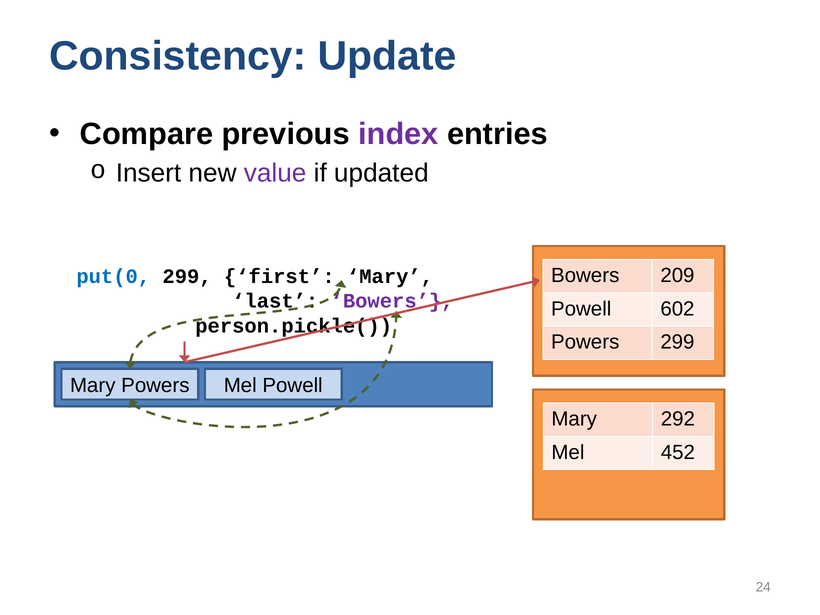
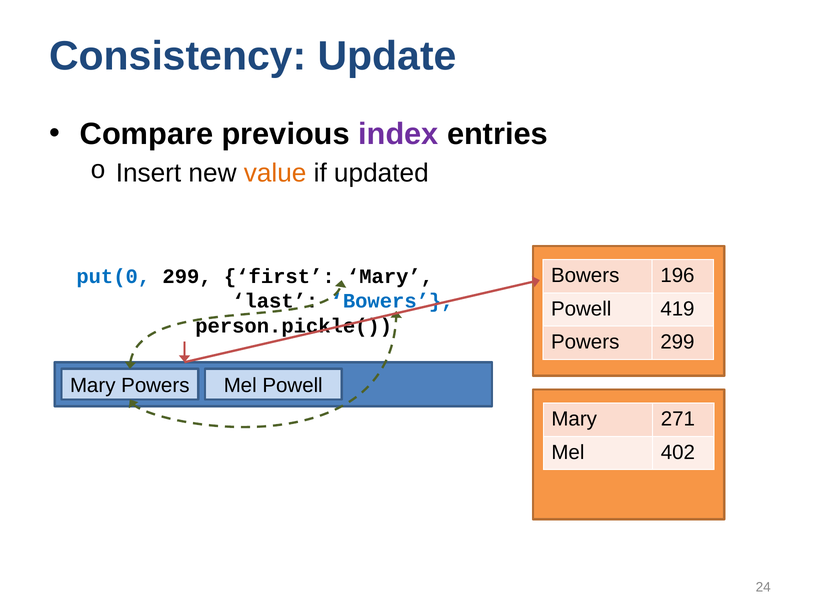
value colour: purple -> orange (275, 173)
209: 209 -> 196 (677, 276)
Bowers colour: purple -> blue (392, 301)
602: 602 -> 419 (677, 309)
292: 292 -> 271 (678, 419)
452: 452 -> 402 (678, 452)
